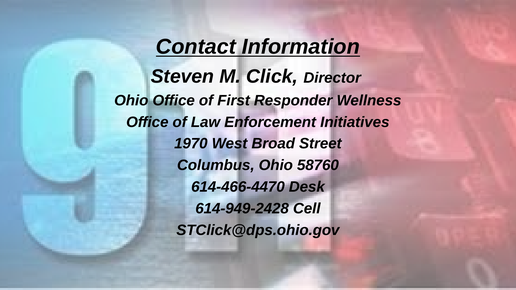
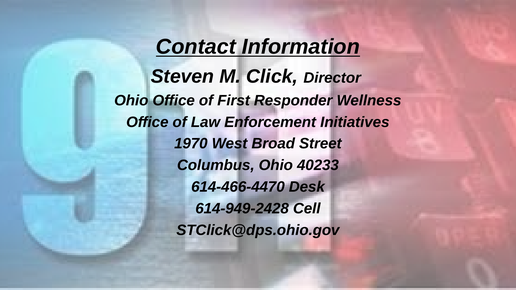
58760: 58760 -> 40233 (318, 165)
